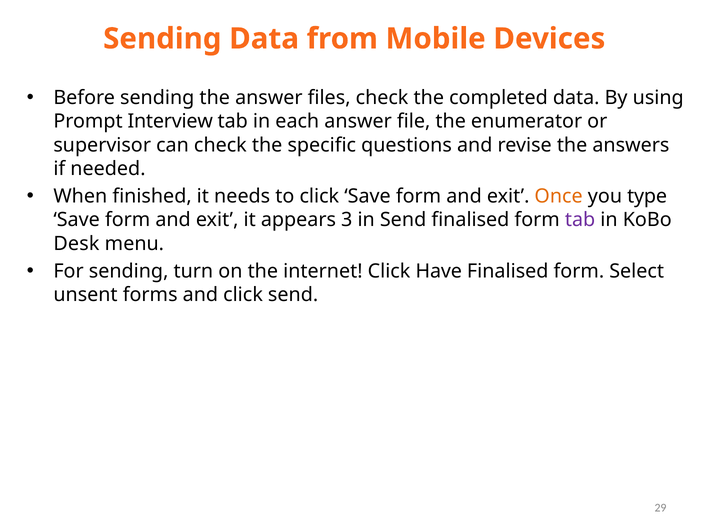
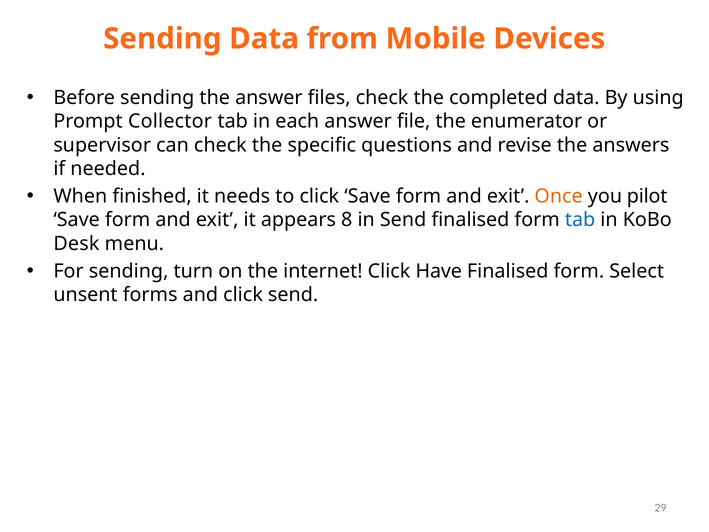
Interview: Interview -> Collector (170, 121)
type: type -> pilot (647, 196)
3: 3 -> 8 (347, 220)
tab colour: purple -> blue (580, 220)
